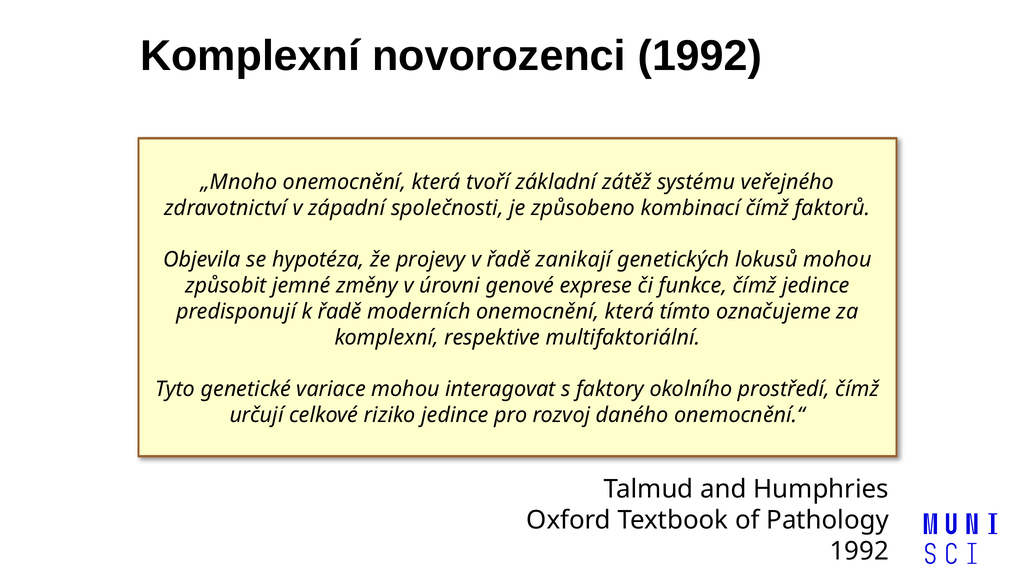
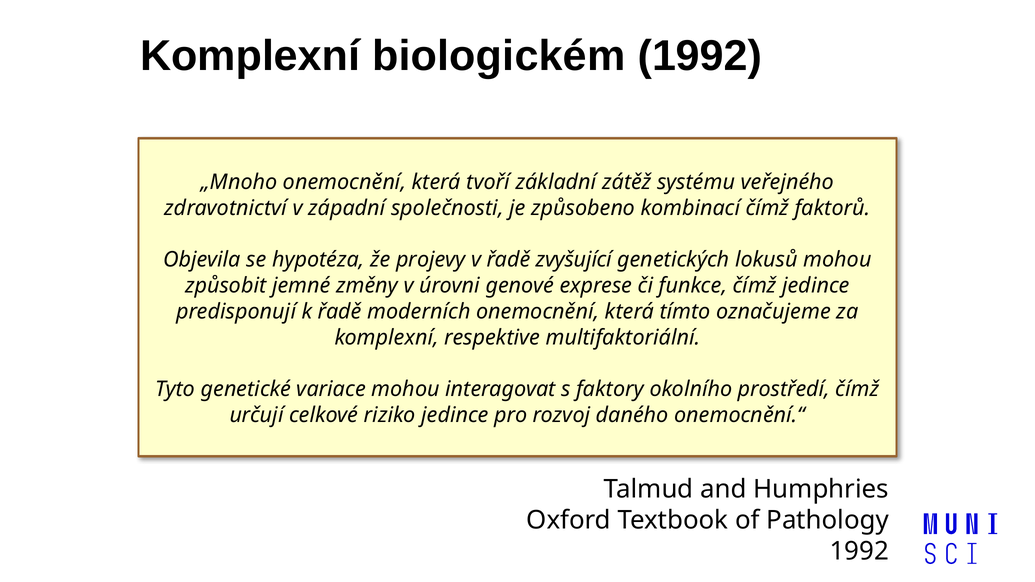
novorozenci: novorozenci -> biologickém (499, 56)
zanikají: zanikají -> zvyšující (574, 260)
